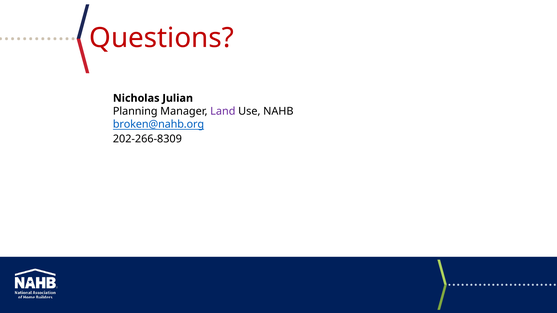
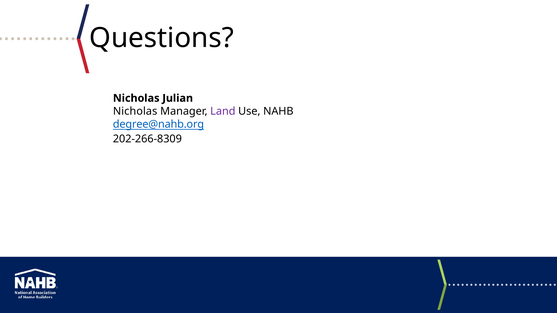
Questions colour: red -> black (162, 38)
Planning: Planning -> Nicholas (135, 111)
broken@nahb.org: broken@nahb.org -> degree@nahb.org (158, 124)
